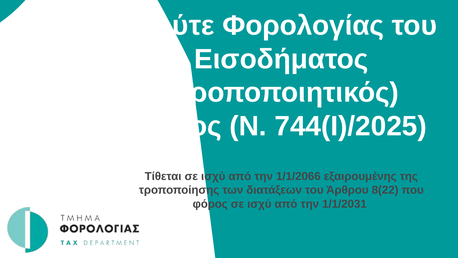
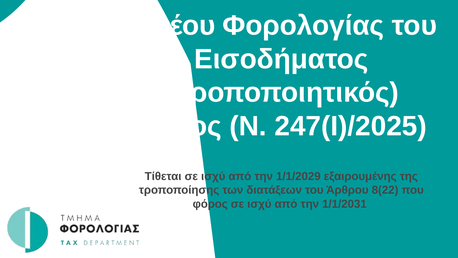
ούτε: ούτε -> νέου (185, 25)
744(Ι)/2025: 744(Ι)/2025 -> 247(Ι)/2025 (351, 126)
1/1/2066: 1/1/2066 -> 1/1/2029 (298, 176)
